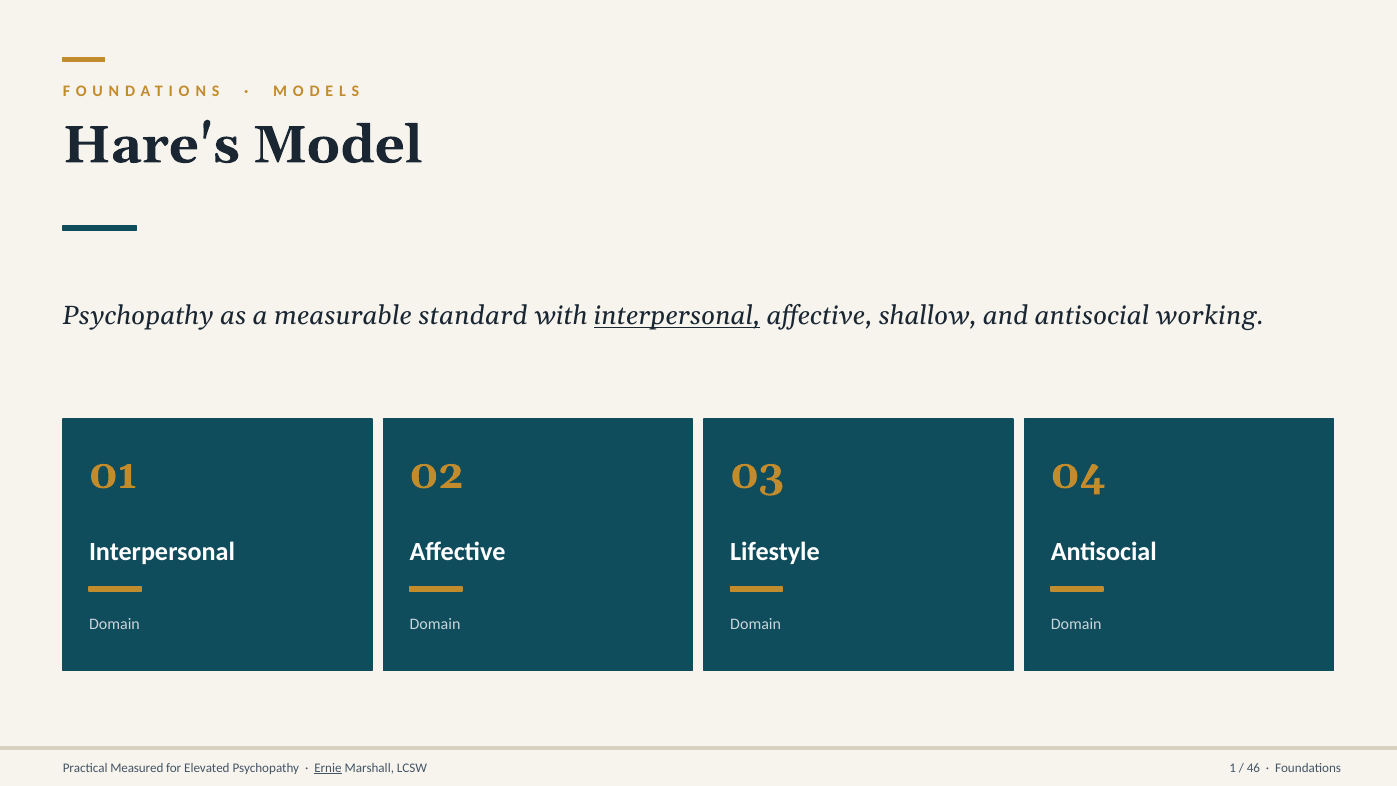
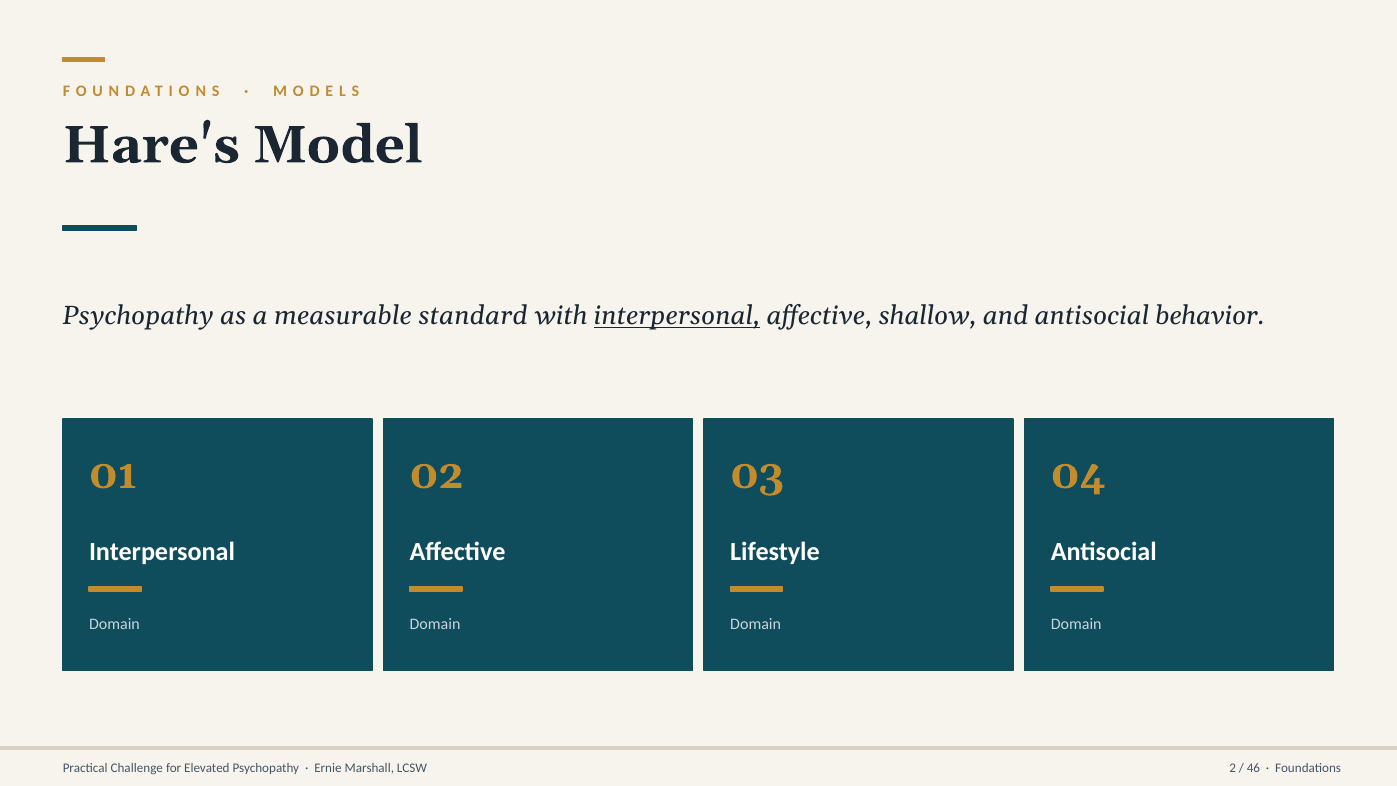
working: working -> behavior (1210, 316)
Measured: Measured -> Challenge (137, 768)
Ernie underline: present -> none (328, 768)
1: 1 -> 2 (1233, 768)
